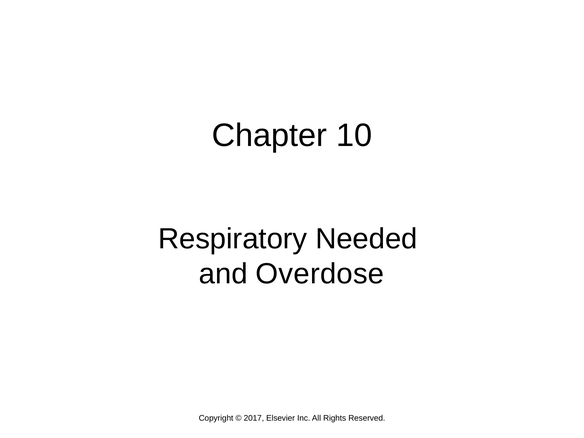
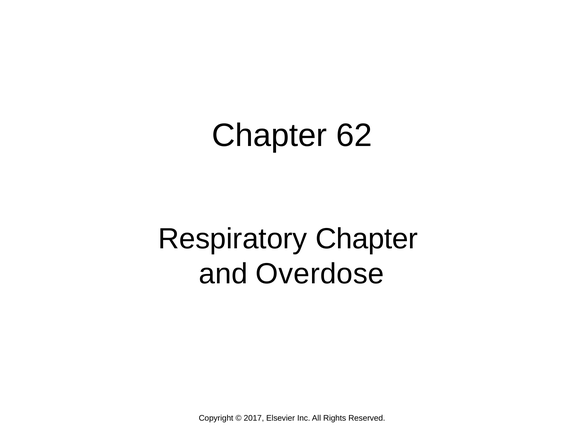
10: 10 -> 62 (354, 135)
Respiratory Needed: Needed -> Chapter (367, 239)
